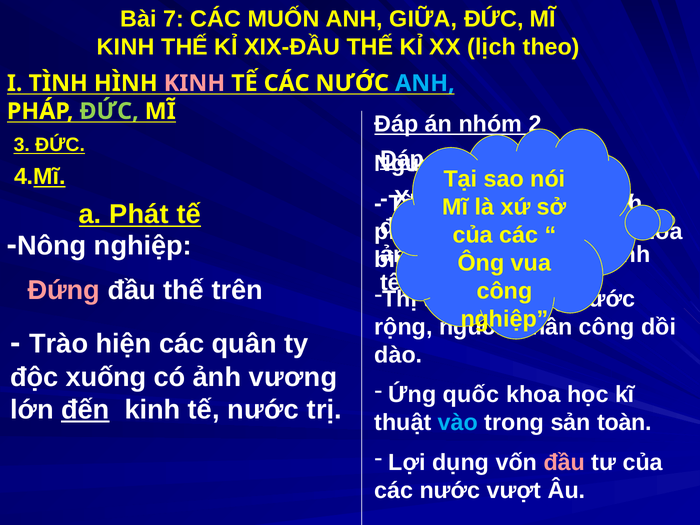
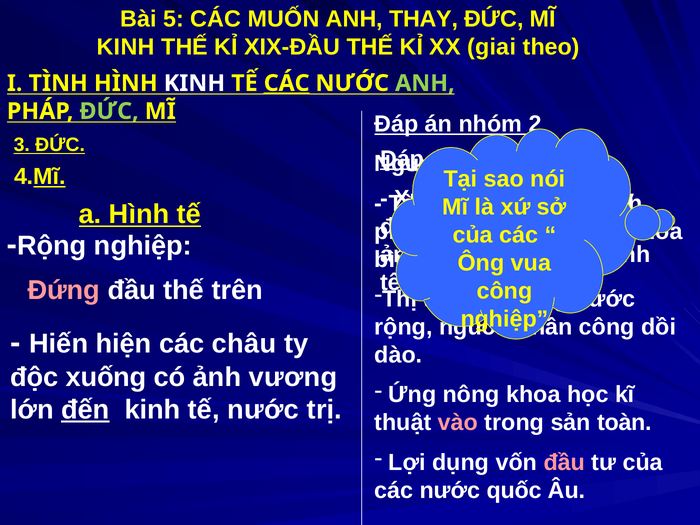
7: 7 -> 5 (173, 19)
GIỮA: GIỮA -> THAY (424, 19)
lịch: lịch -> giai (492, 47)
KINH colour: pink -> white (194, 83)
CÁC underline: none -> present (287, 83)
ANH colour: light blue -> light green (425, 83)
a Phát: Phát -> Hình (139, 214)
Nông: Nông -> Rộng (52, 246)
Trào: Trào -> Hiến (59, 344)
quân: quân -> châu (244, 344)
quốc: quốc -> nông (471, 395)
vào colour: light blue -> pink (458, 423)
vượt: vượt -> quốc (514, 490)
